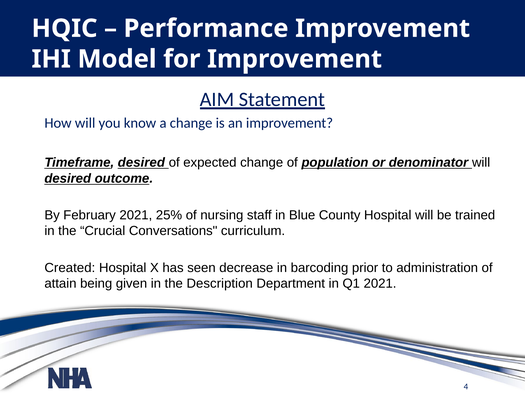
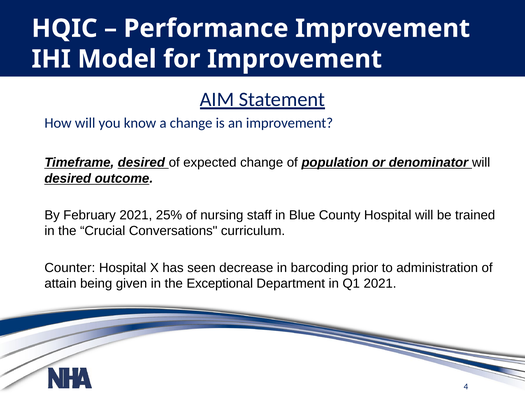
Created: Created -> Counter (70, 268)
Description: Description -> Exceptional (220, 283)
